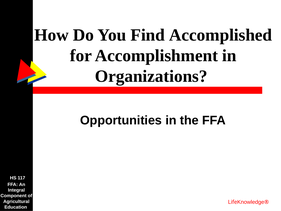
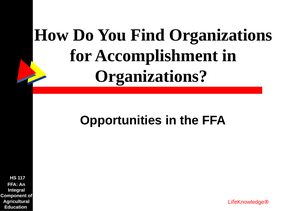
Find Accomplished: Accomplished -> Organizations (221, 35)
